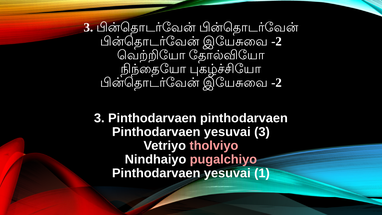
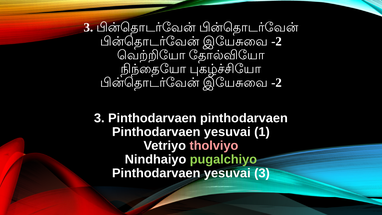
yesuvai 3: 3 -> 1 (262, 132)
pugalchiyo colour: pink -> light green (223, 159)
yesuvai 1: 1 -> 3 (262, 173)
